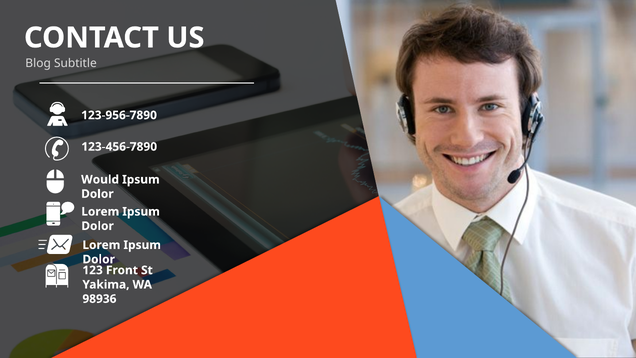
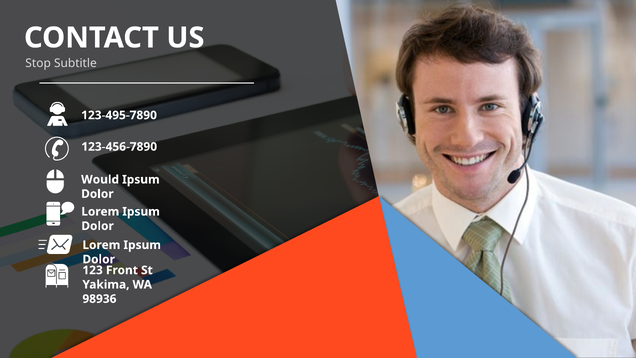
Blog: Blog -> Stop (38, 63)
123-956-7890: 123-956-7890 -> 123-495-7890 (119, 115)
